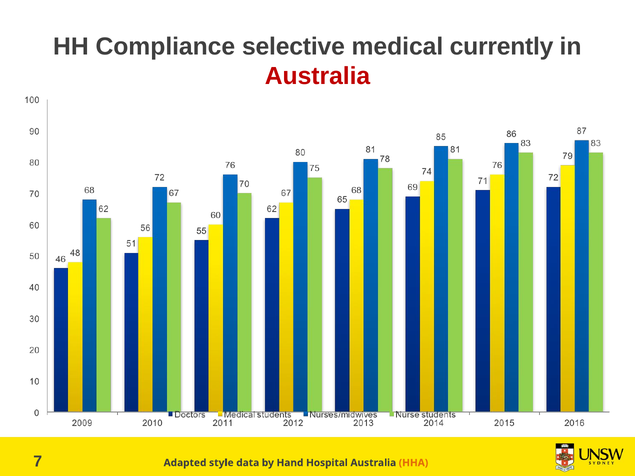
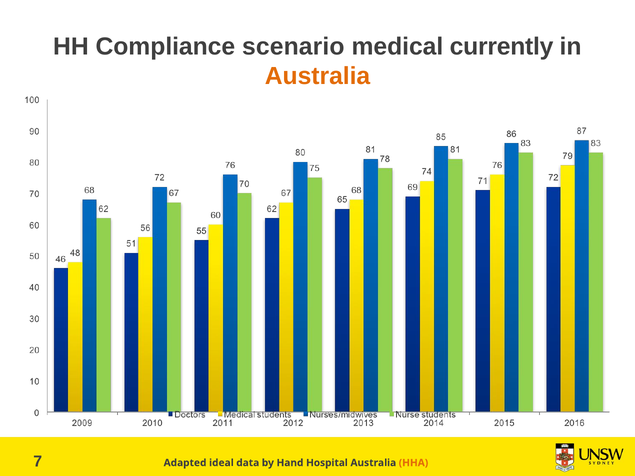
selective: selective -> scenario (293, 47)
Australia colour: red -> orange (318, 76)
style: style -> ideal (221, 463)
